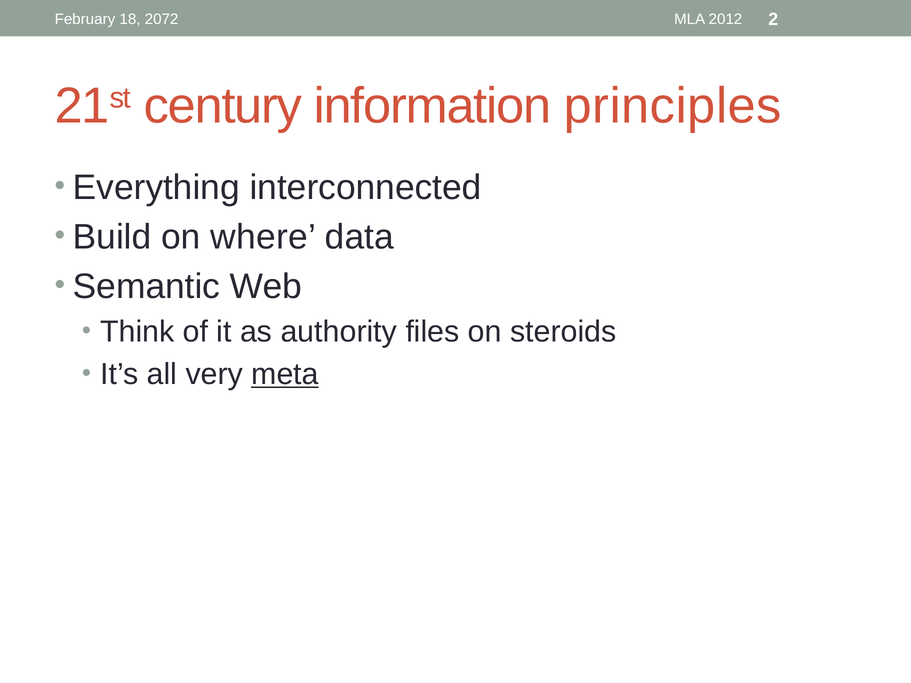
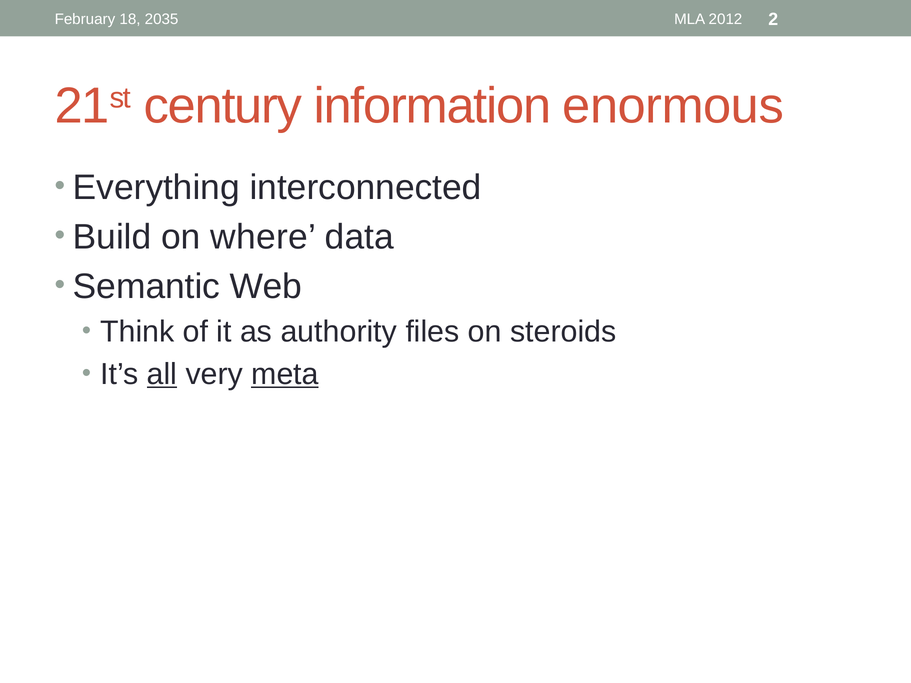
2072: 2072 -> 2035 (162, 19)
principles: principles -> enormous (673, 106)
all underline: none -> present (162, 374)
